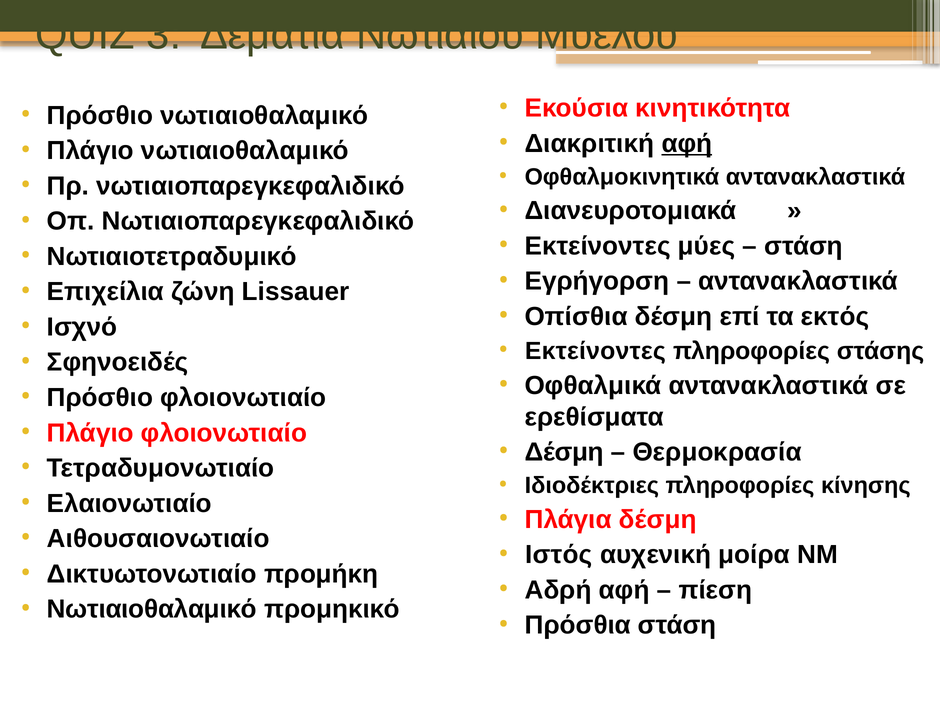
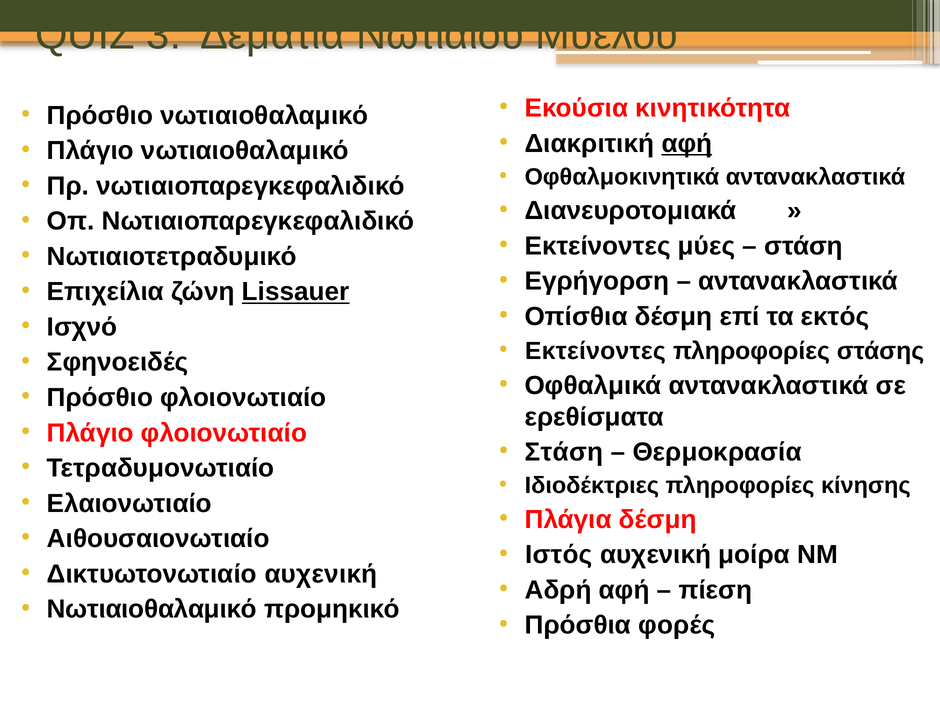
Lissauer underline: none -> present (296, 292)
Δέσμη: Δέσμη -> Στάση (564, 452)
Δικτυωτονωτιαίο προμήκη: προμήκη -> αυχενική (321, 574)
Πρόσθια στάση: στάση -> φορές (677, 625)
